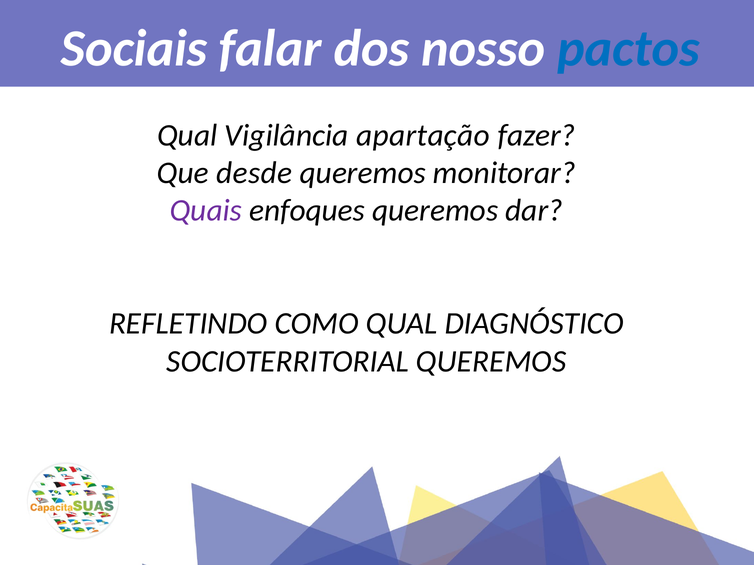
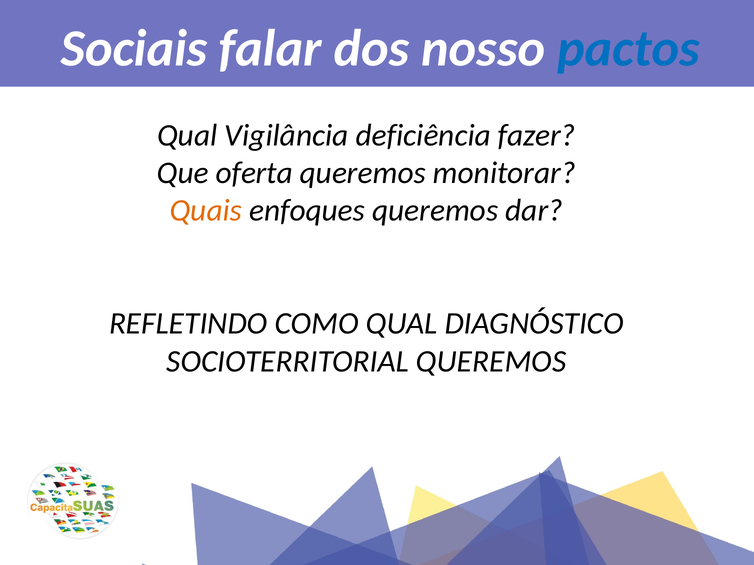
apartação: apartação -> deficiência (423, 135)
desde: desde -> oferta (254, 173)
Quais colour: purple -> orange (206, 211)
